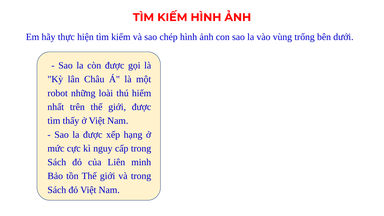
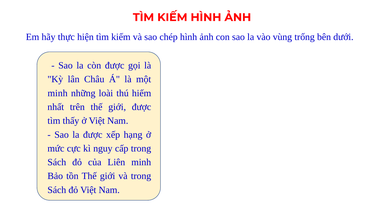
robot: robot -> minh (58, 93)
